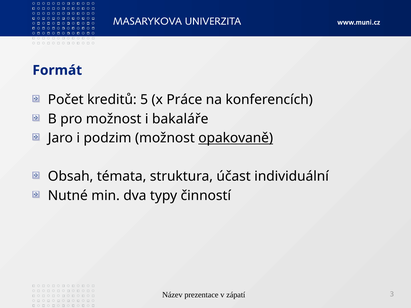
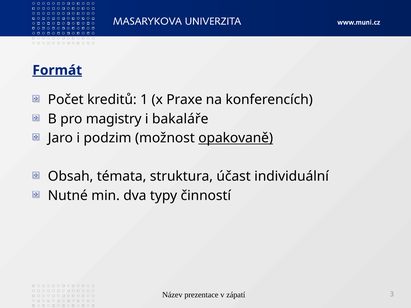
Formát underline: none -> present (57, 70)
5: 5 -> 1 (144, 100)
Práce: Práce -> Praxe (184, 100)
pro možnost: možnost -> magistry (114, 119)
